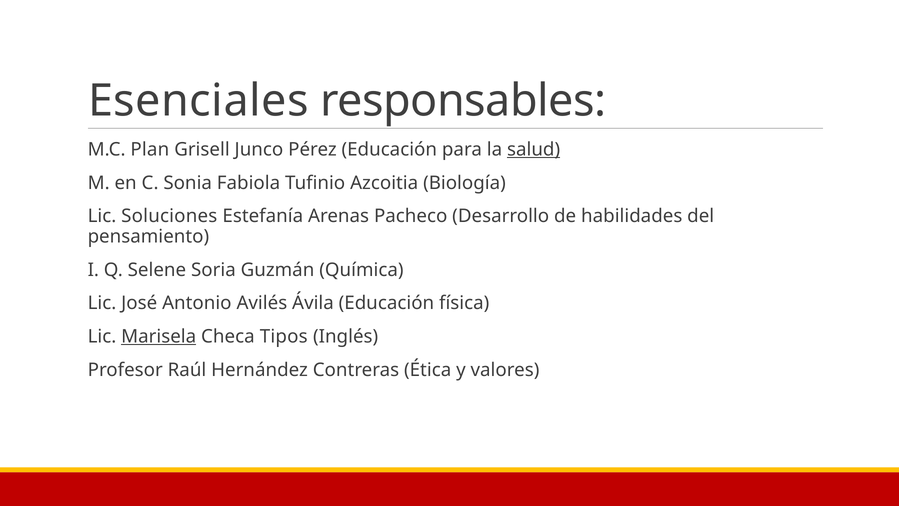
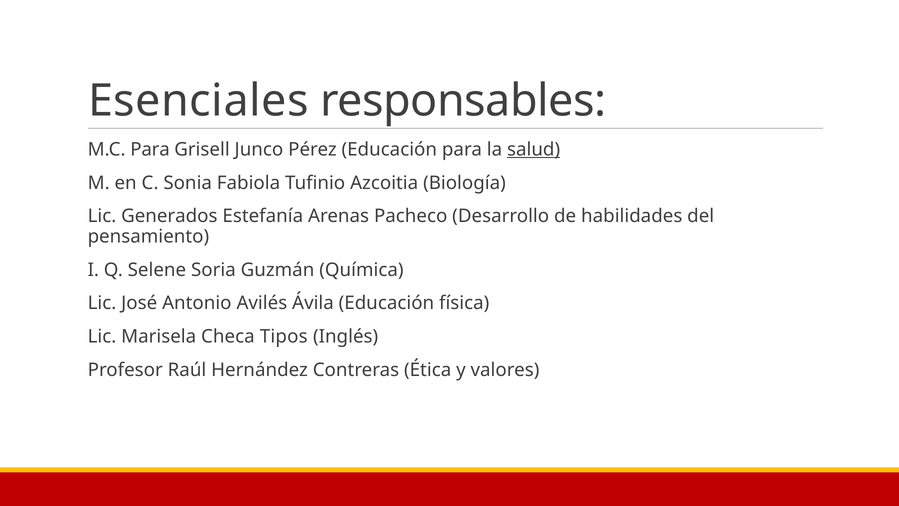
M.C Plan: Plan -> Para (150, 149)
Soluciones: Soluciones -> Generados (169, 216)
Marisela underline: present -> none (159, 336)
